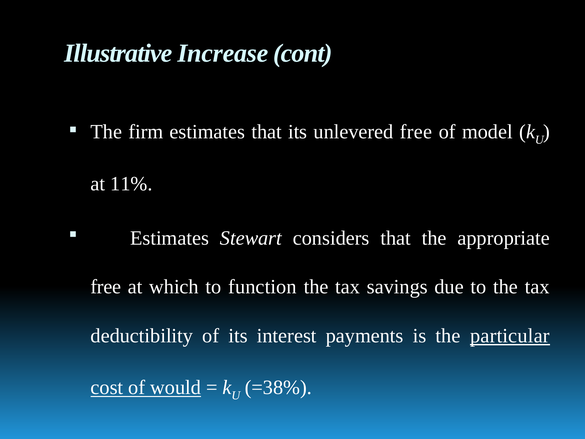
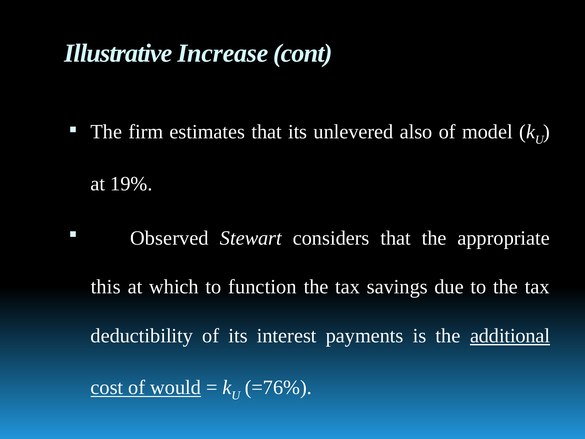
unlevered free: free -> also (416, 132)
11%: 11% -> 19% (131, 184)
Estimates: Estimates -> Observed (169, 238)
free: free -> this (106, 287)
particular: particular -> additional (510, 335)
=38%: =38% -> =76% (278, 387)
